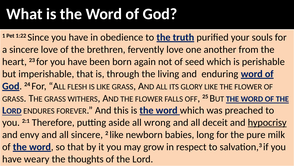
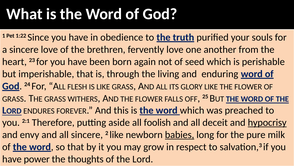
wrong: wrong -> foolish (157, 122)
babies underline: none -> present (180, 134)
weary: weary -> power (37, 159)
